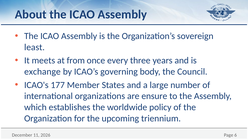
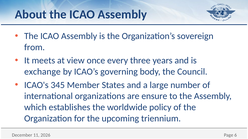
least: least -> from (35, 47)
from: from -> view (76, 61)
177: 177 -> 345 (58, 85)
